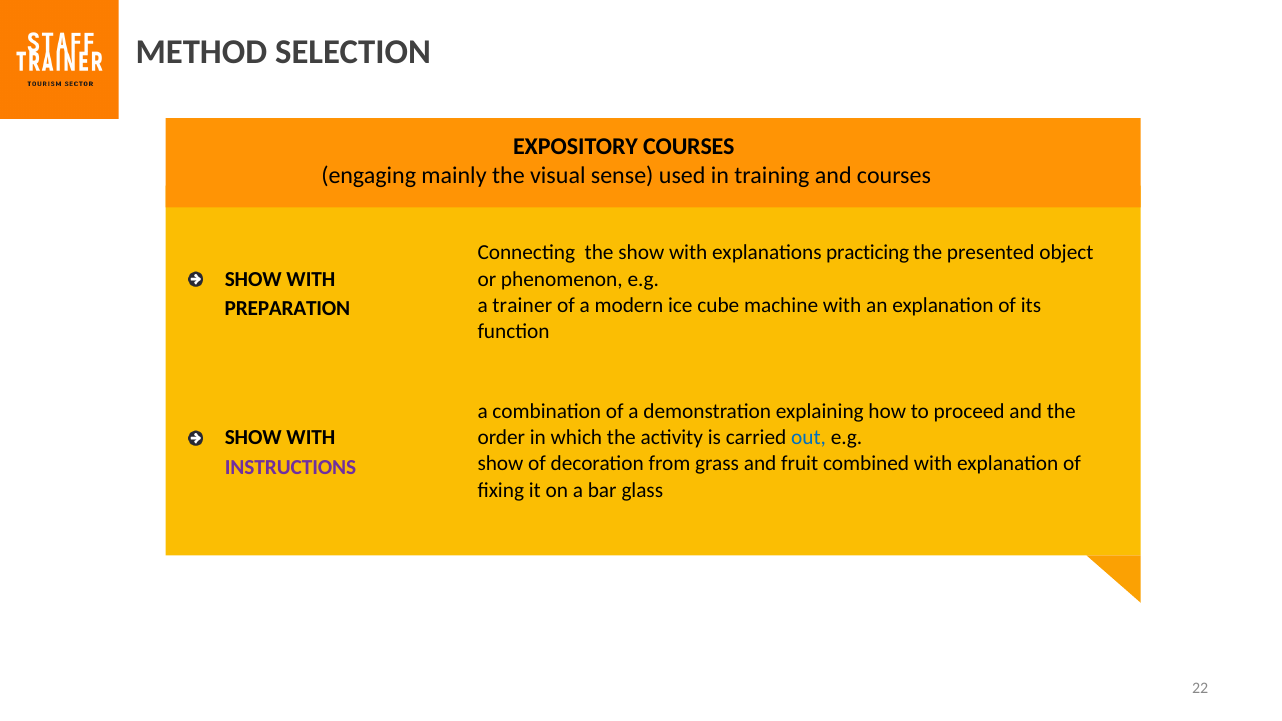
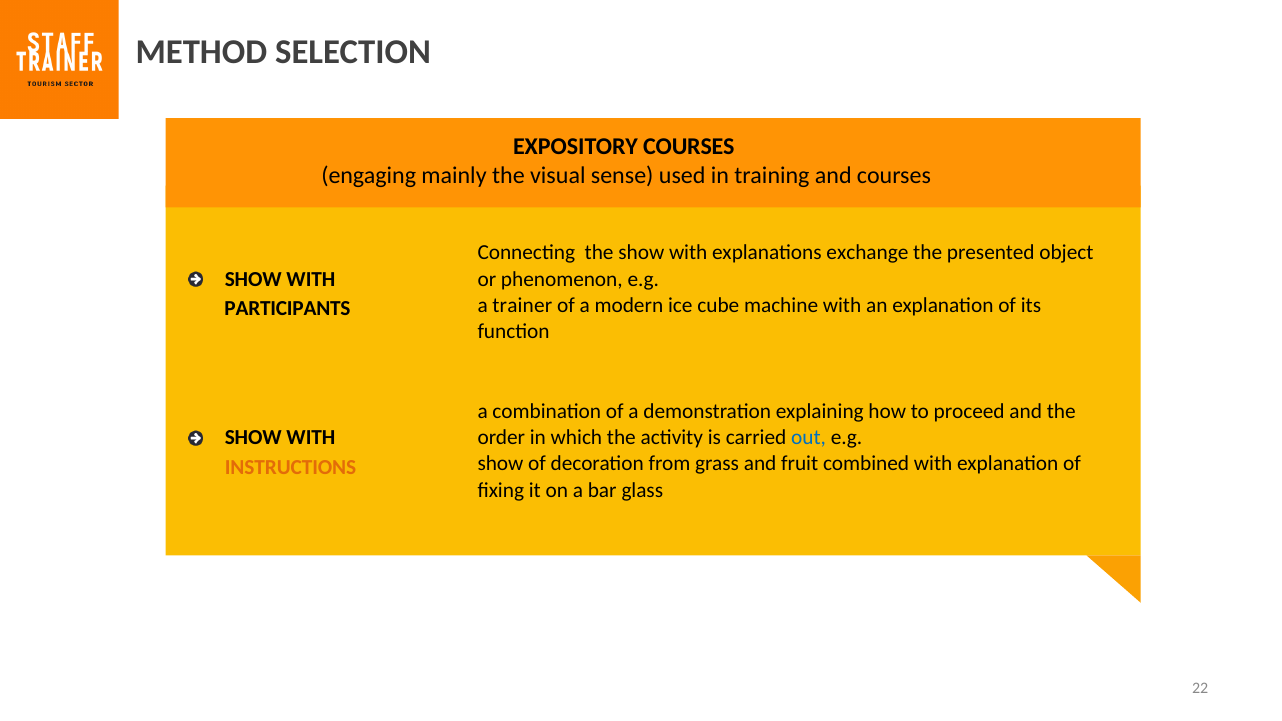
practicing: practicing -> exchange (868, 253)
PREPARATION: PREPARATION -> PARTICIPANTS (287, 309)
INSTRUCTIONS colour: purple -> orange (291, 468)
